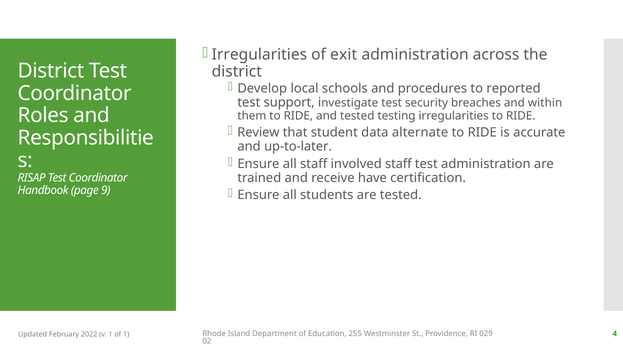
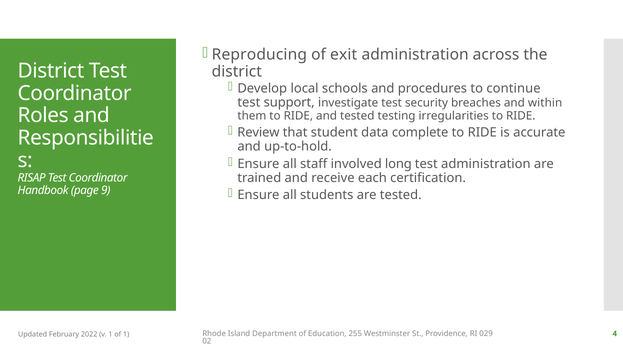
Irregularities: Irregularities -> Reproducing (259, 55)
reported: reported -> continue (513, 89)
alternate: alternate -> complete (420, 133)
up-to-later: up-to-later -> up-to-hold (298, 147)
involved staff: staff -> long (398, 164)
have: have -> each (372, 178)
